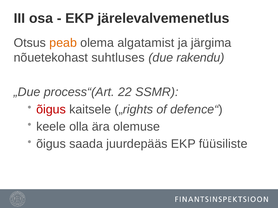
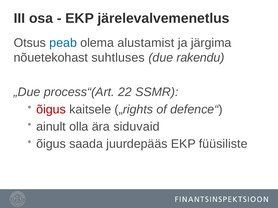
peab colour: orange -> blue (63, 43)
algatamist: algatamist -> alustamist (146, 43)
keele: keele -> ainult (51, 127)
olemuse: olemuse -> siduvaid (137, 127)
